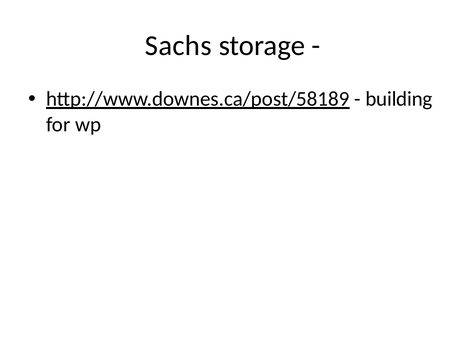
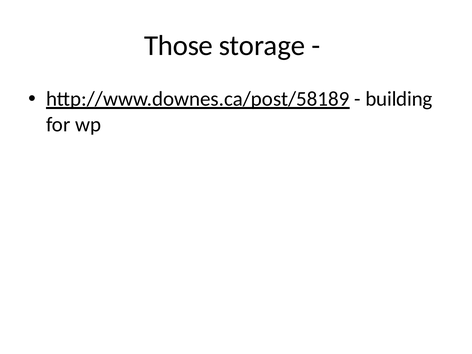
Sachs: Sachs -> Those (179, 46)
